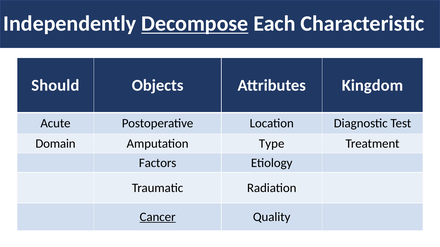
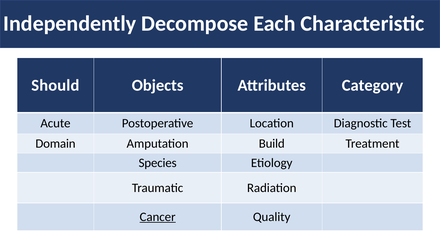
Decompose underline: present -> none (195, 24)
Kingdom: Kingdom -> Category (372, 86)
Type: Type -> Build (272, 144)
Factors: Factors -> Species (158, 163)
